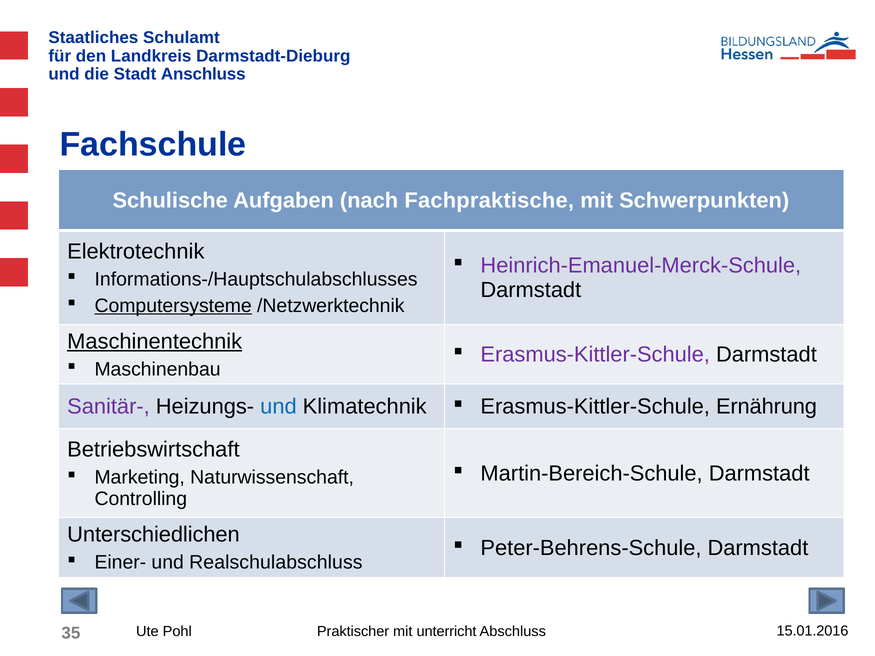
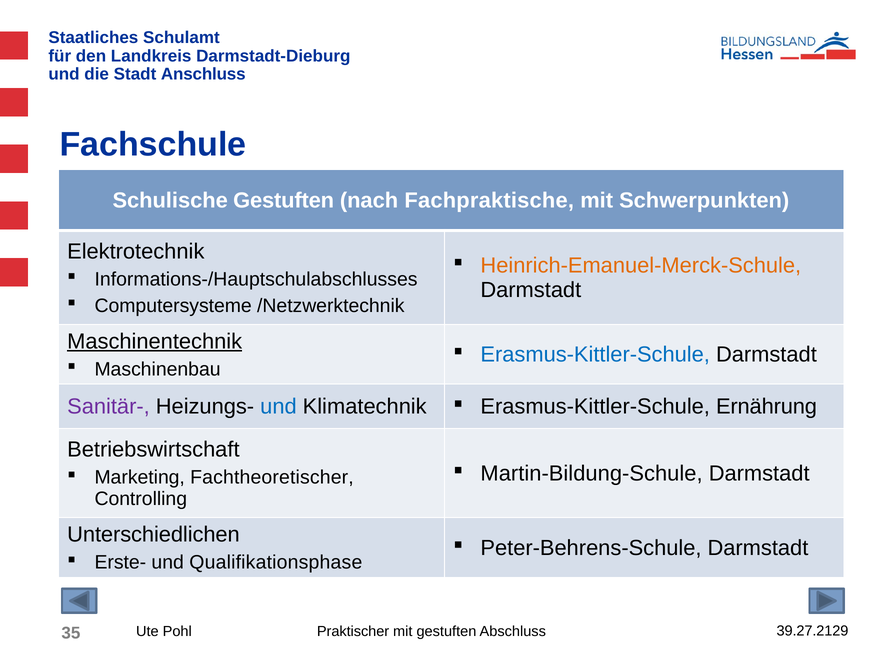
Schulische Aufgaben: Aufgaben -> Gestuften (284, 200)
Heinrich-Emanuel-Merck-Schule colour: purple -> orange (641, 266)
Computersysteme underline: present -> none (173, 306)
Erasmus-Kittler-Schule colour: purple -> blue (595, 355)
Martin-Bereich-Schule: Martin-Bereich-Schule -> Martin-Bildung-Schule (592, 474)
Naturwissenschaft: Naturwissenschaft -> Fachtheoretischer (272, 477)
Einer-: Einer- -> Erste- (120, 563)
Realschulabschluss: Realschulabschluss -> Qualifikationsphase (276, 563)
15.01.2016: 15.01.2016 -> 39.27.2129 (812, 631)
mit unterricht: unterricht -> gestuften (446, 632)
